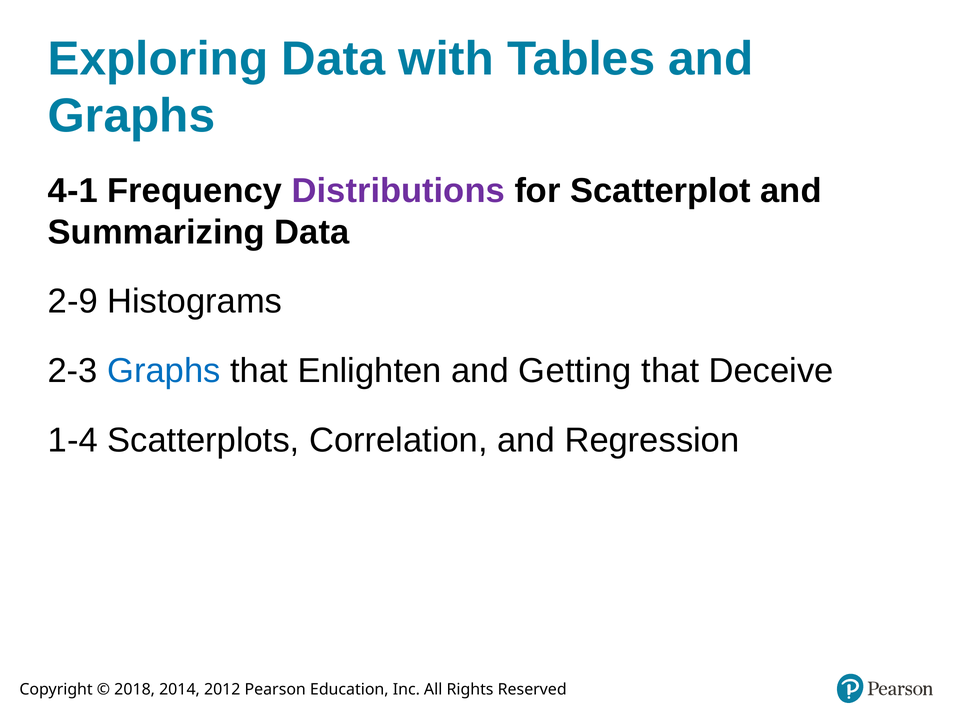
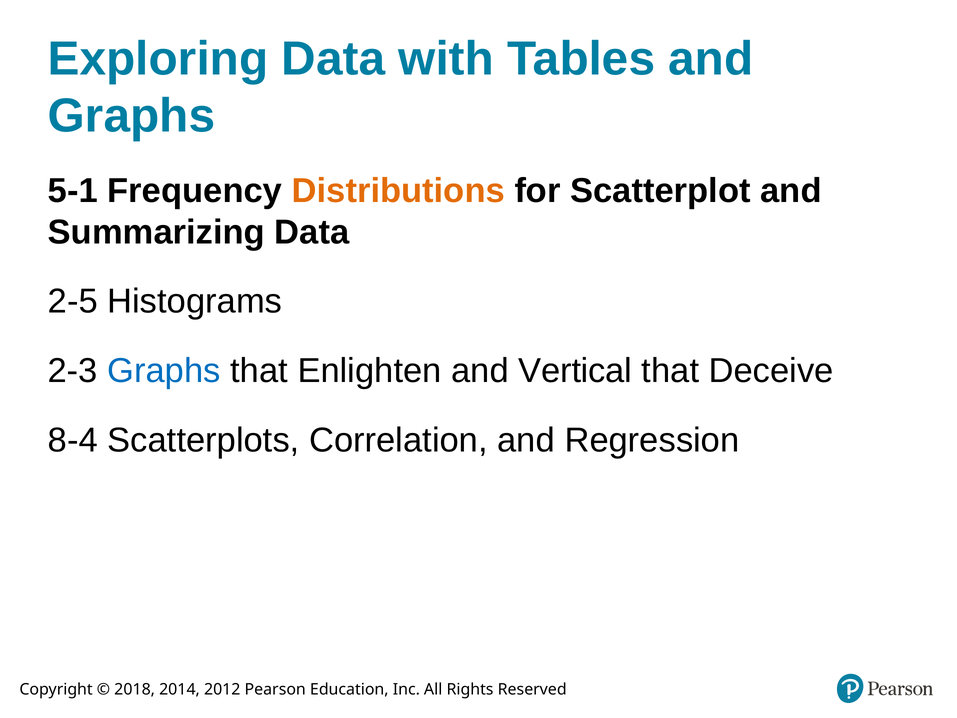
4-1: 4-1 -> 5-1 (73, 191)
Distributions colour: purple -> orange (398, 191)
2-9: 2-9 -> 2-5 (73, 301)
Getting: Getting -> Vertical (575, 371)
1-4: 1-4 -> 8-4 (73, 440)
